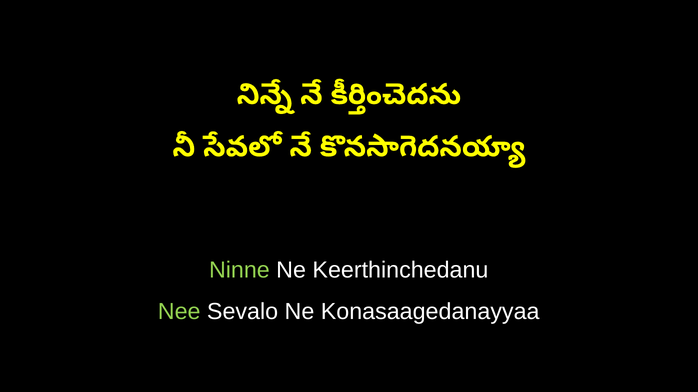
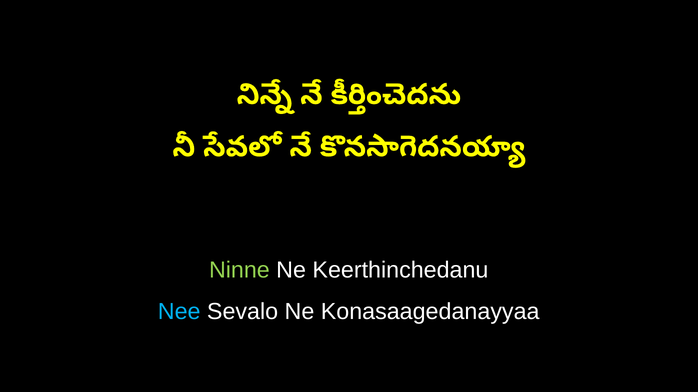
Nee colour: light green -> light blue (179, 312)
